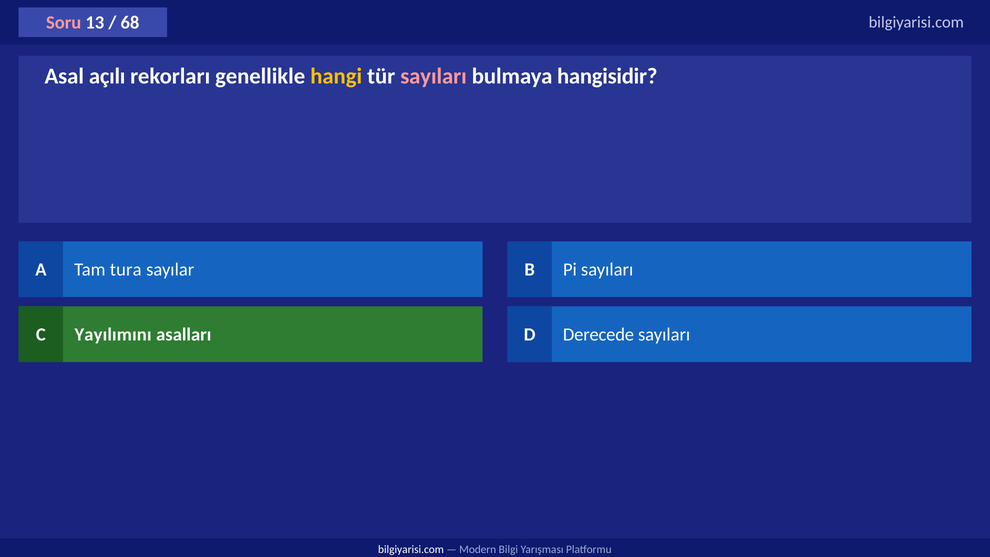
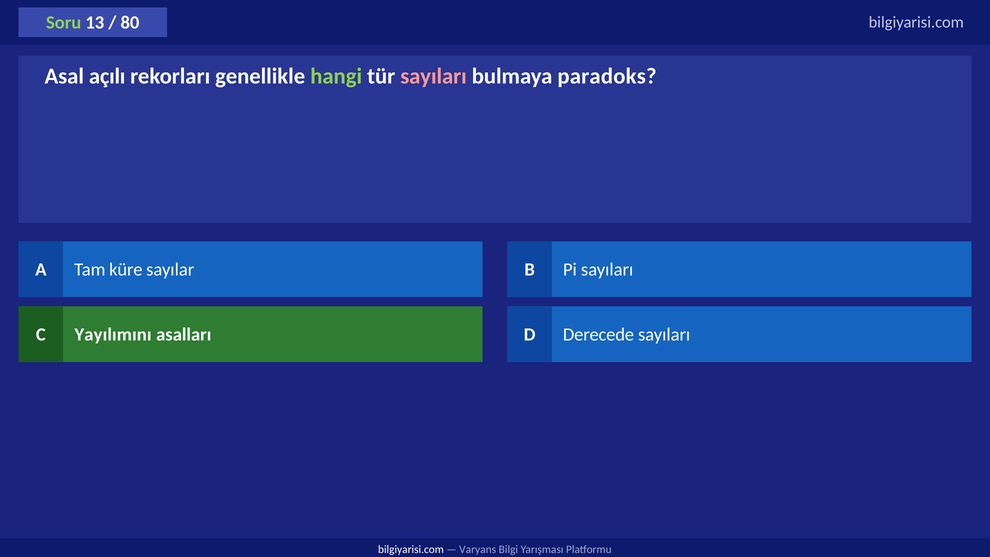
Soru colour: pink -> light green (64, 23)
68: 68 -> 80 (130, 23)
hangi colour: yellow -> light green (336, 76)
hangisidir: hangisidir -> paradoks (607, 76)
tura: tura -> küre (126, 269)
Modern: Modern -> Varyans (478, 549)
